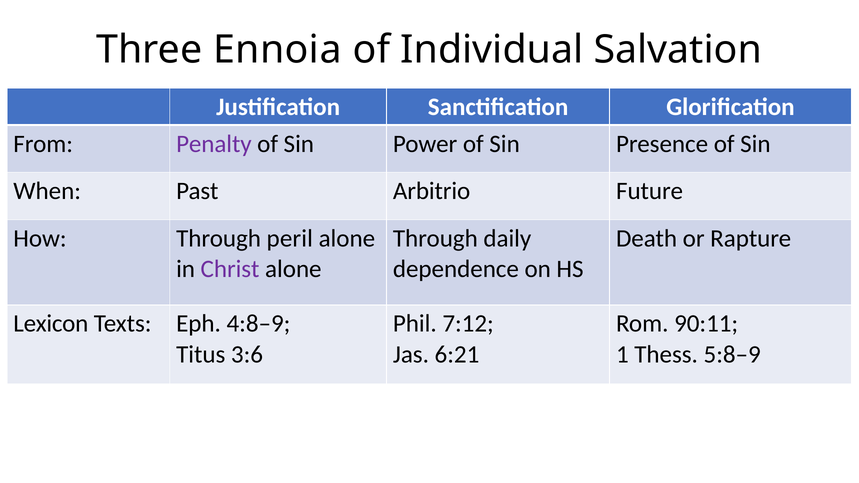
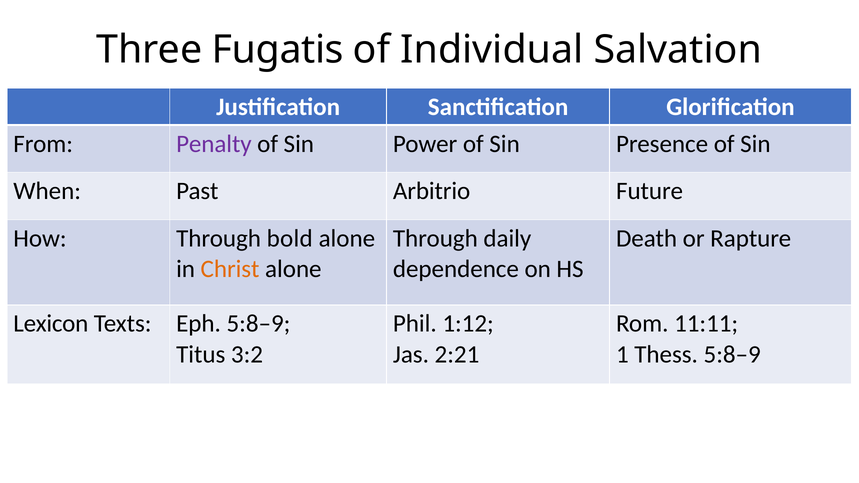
Ennoia: Ennoia -> Fugatis (278, 50)
peril: peril -> bold (290, 239)
Christ colour: purple -> orange (230, 269)
Eph 4:8–9: 4:8–9 -> 5:8–9 (258, 324)
7:12: 7:12 -> 1:12 (468, 324)
90:11: 90:11 -> 11:11 (706, 324)
3:6: 3:6 -> 3:2 (247, 354)
6:21: 6:21 -> 2:21 (457, 354)
